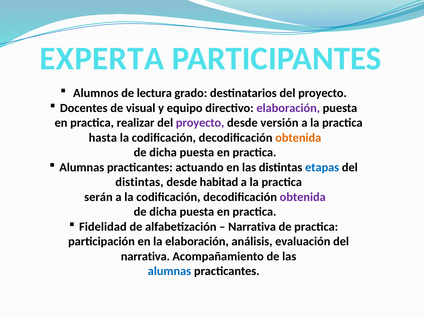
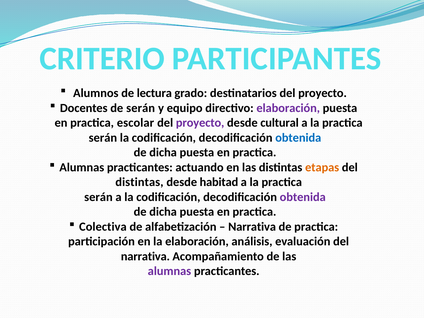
EXPERTA: EXPERTA -> CRITERIO (102, 59)
de visual: visual -> serán (141, 108)
realizar: realizar -> escolar (135, 123)
versión: versión -> cultural (280, 123)
hasta: hasta -> serán (103, 138)
obtenida colour: orange -> blue (298, 138)
etapas colour: blue -> orange (322, 167)
Fidelidad: Fidelidad -> Colectiva (103, 227)
alumnas colour: blue -> purple (169, 271)
